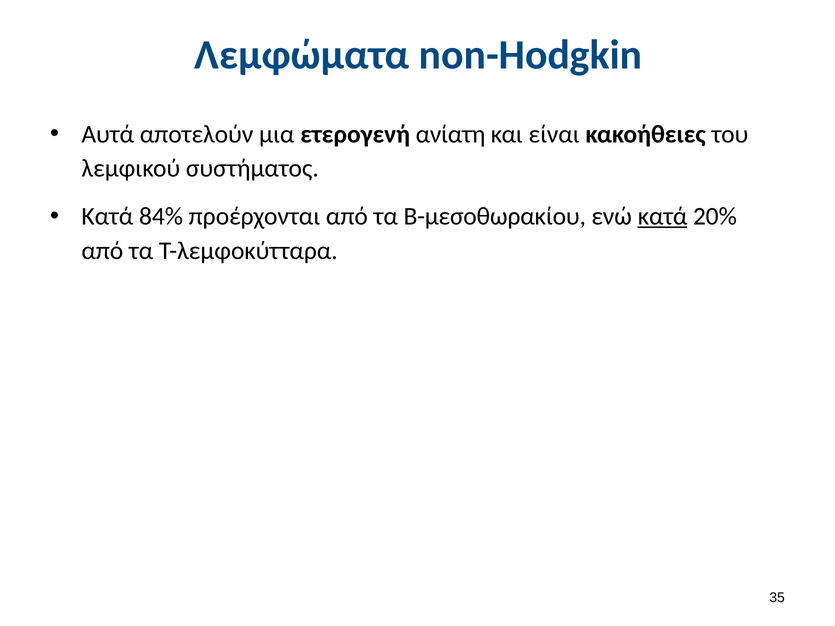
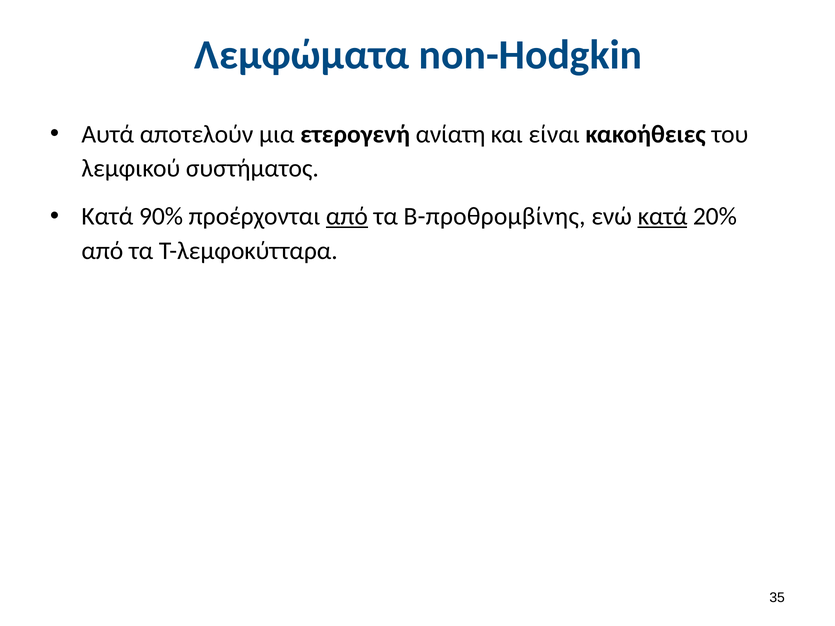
84%: 84% -> 90% (161, 217)
από underline: none -> present (347, 217)
Β-μεσοθωρακίου: Β-μεσοθωρακίου -> Β-προθρομβίνης (495, 217)
